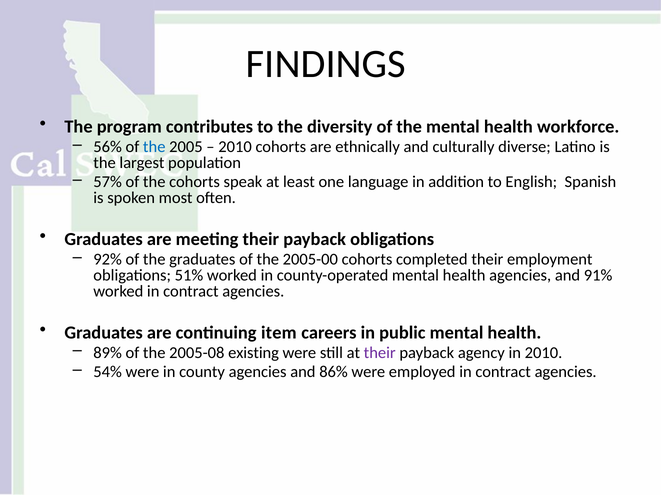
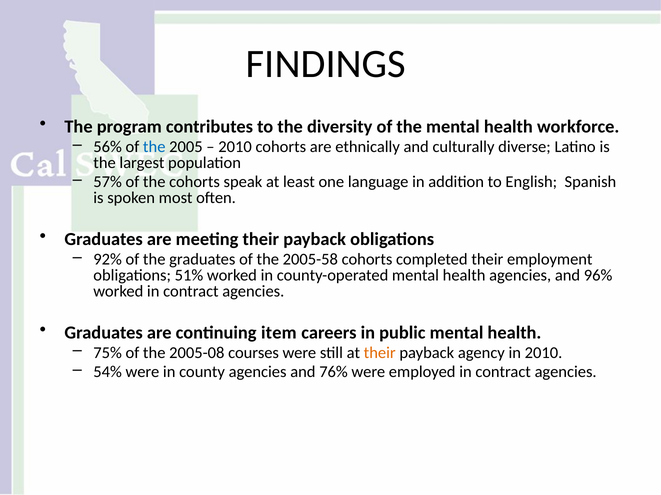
2005-00: 2005-00 -> 2005-58 (310, 260)
91%: 91% -> 96% (598, 276)
89%: 89% -> 75% (108, 353)
existing: existing -> courses (254, 353)
their colour: purple -> orange (380, 353)
86%: 86% -> 76% (334, 373)
